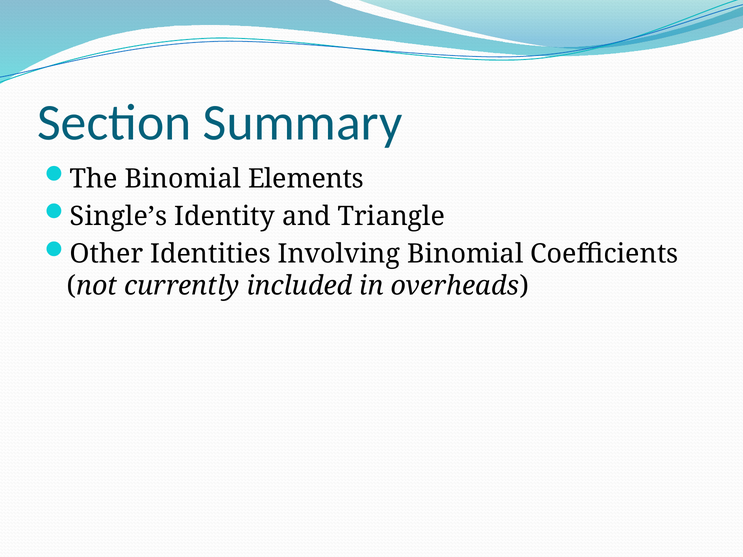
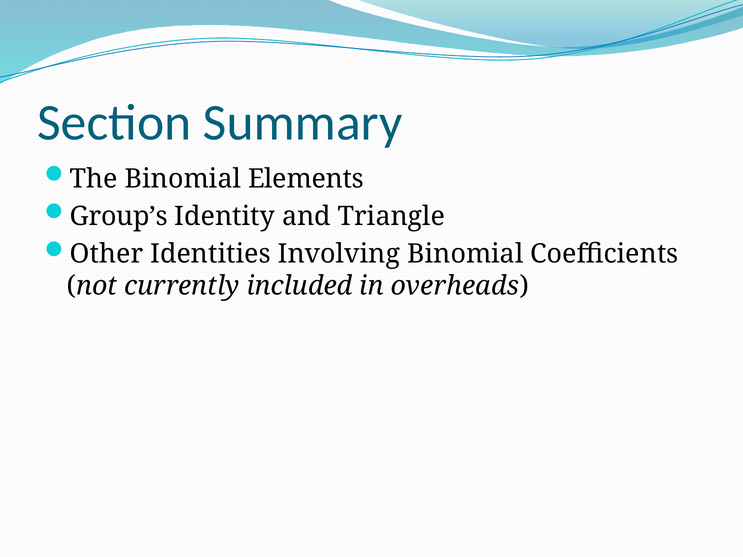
Single’s: Single’s -> Group’s (119, 216)
